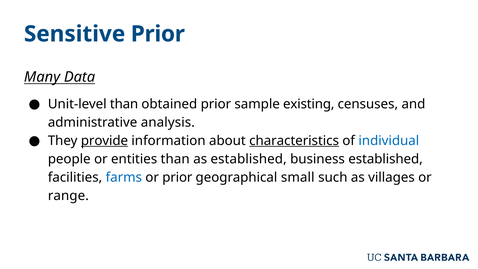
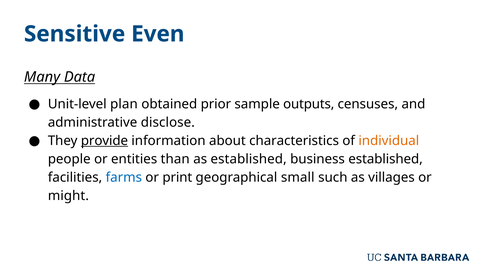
Sensitive Prior: Prior -> Even (158, 34)
Unit-level than: than -> plan (124, 104)
existing: existing -> outputs (309, 104)
analysis: analysis -> disclose (168, 122)
characteristics underline: present -> none (294, 141)
individual colour: blue -> orange (389, 141)
or prior: prior -> print (177, 177)
range: range -> might (68, 196)
